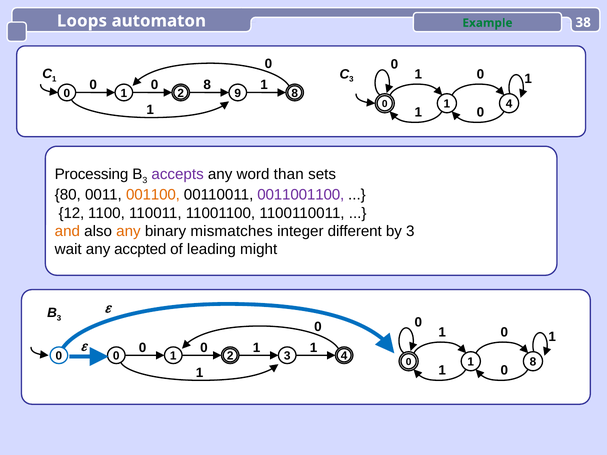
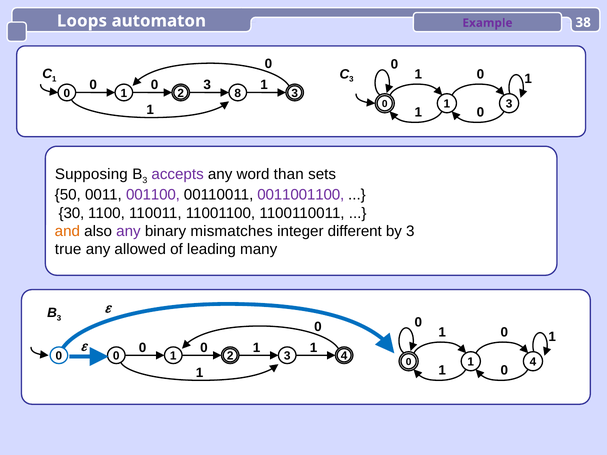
Example colour: green -> purple (487, 23)
0 0 8: 8 -> 3 (207, 85)
9: 9 -> 8 (238, 93)
2 8: 8 -> 3 (295, 93)
4: 4 -> 3 (509, 104)
Processing: Processing -> Supposing (91, 174)
80: 80 -> 50 (68, 195)
001100 colour: orange -> purple (153, 195)
12: 12 -> 30 (71, 213)
any colour: orange -> purple (128, 231)
wait: wait -> true (68, 250)
accpted: accpted -> allowed (140, 250)
might: might -> many (259, 250)
8: 8 -> 4 (533, 362)
